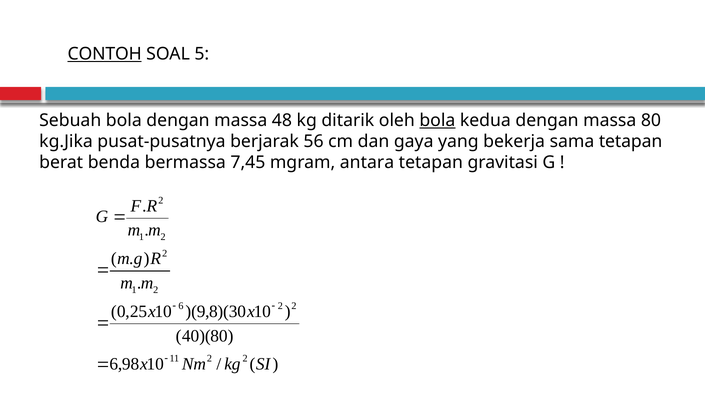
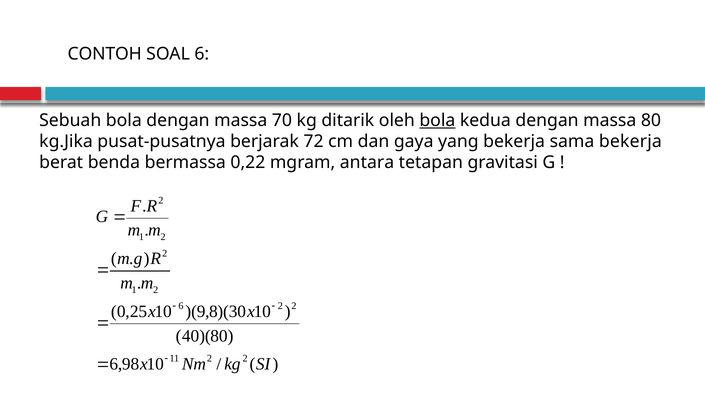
CONTOH underline: present -> none (105, 54)
SOAL 5: 5 -> 6 (202, 54)
48: 48 -> 70 (282, 121)
56: 56 -> 72 (314, 142)
sama tetapan: tetapan -> bekerja (630, 142)
7,45: 7,45 -> 0,22 (248, 163)
